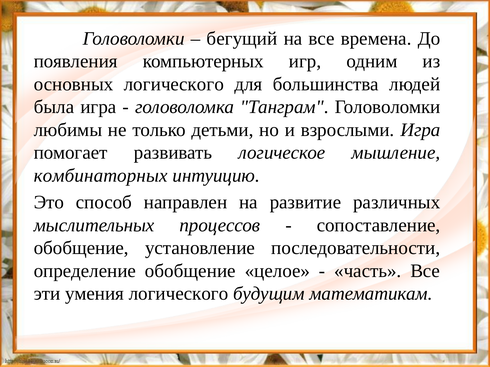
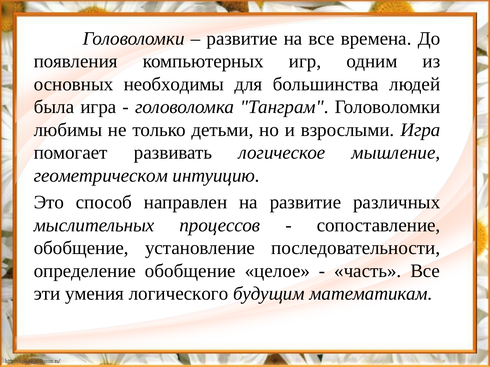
бегущий: бегущий -> развитие (242, 39)
основных логического: логического -> необходимы (174, 84)
комбинаторных: комбинаторных -> геометрическом (101, 176)
